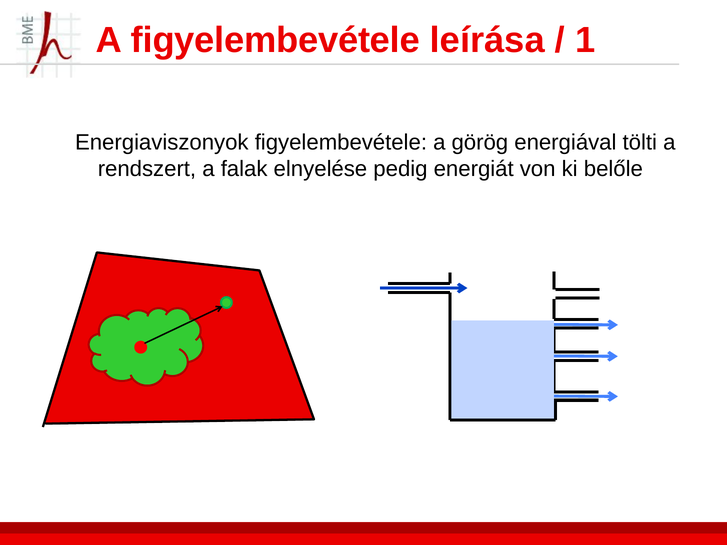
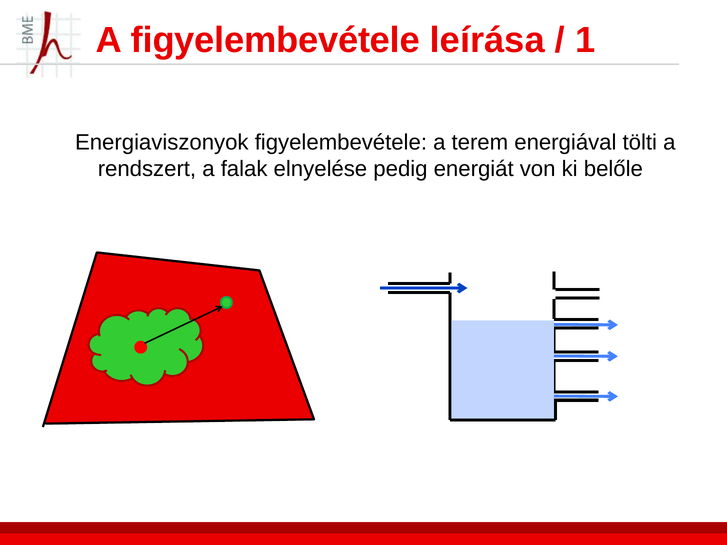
görög: görög -> terem (480, 142)
